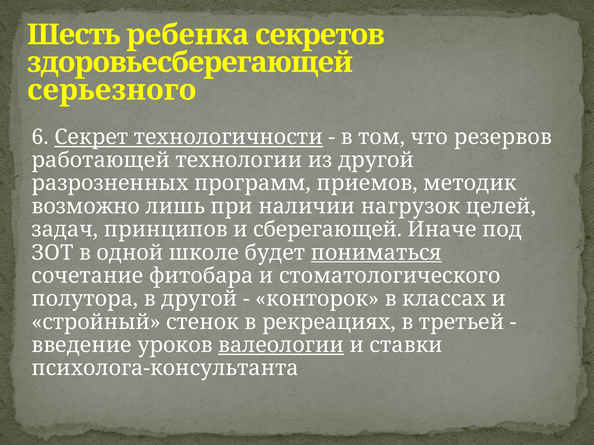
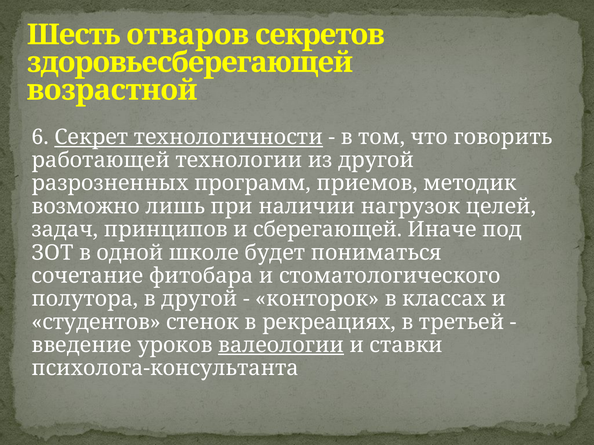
ребенка: ребенка -> отваров (188, 35)
серьезного: серьезного -> возрастной (112, 90)
резервов: резервов -> говорить (503, 137)
пониматься underline: present -> none (376, 253)
стройный: стройный -> студентов (96, 322)
